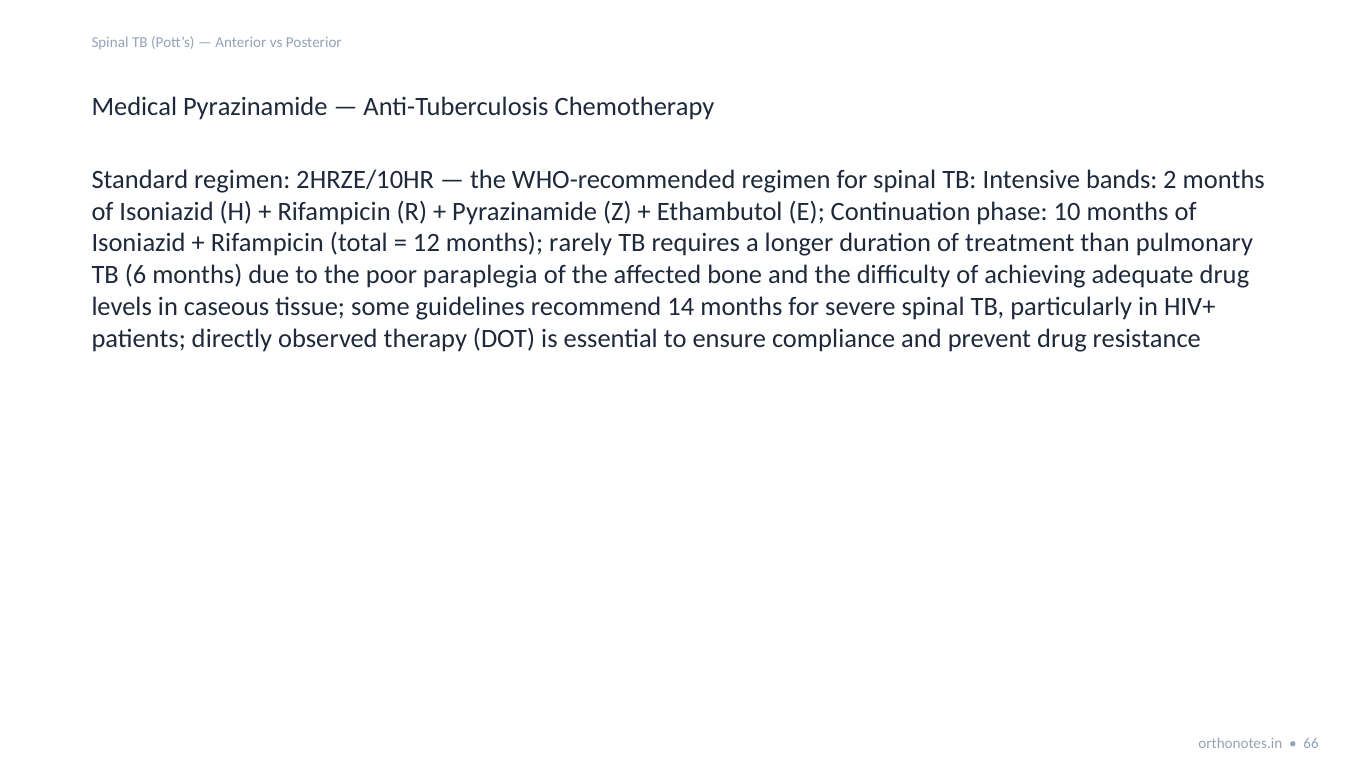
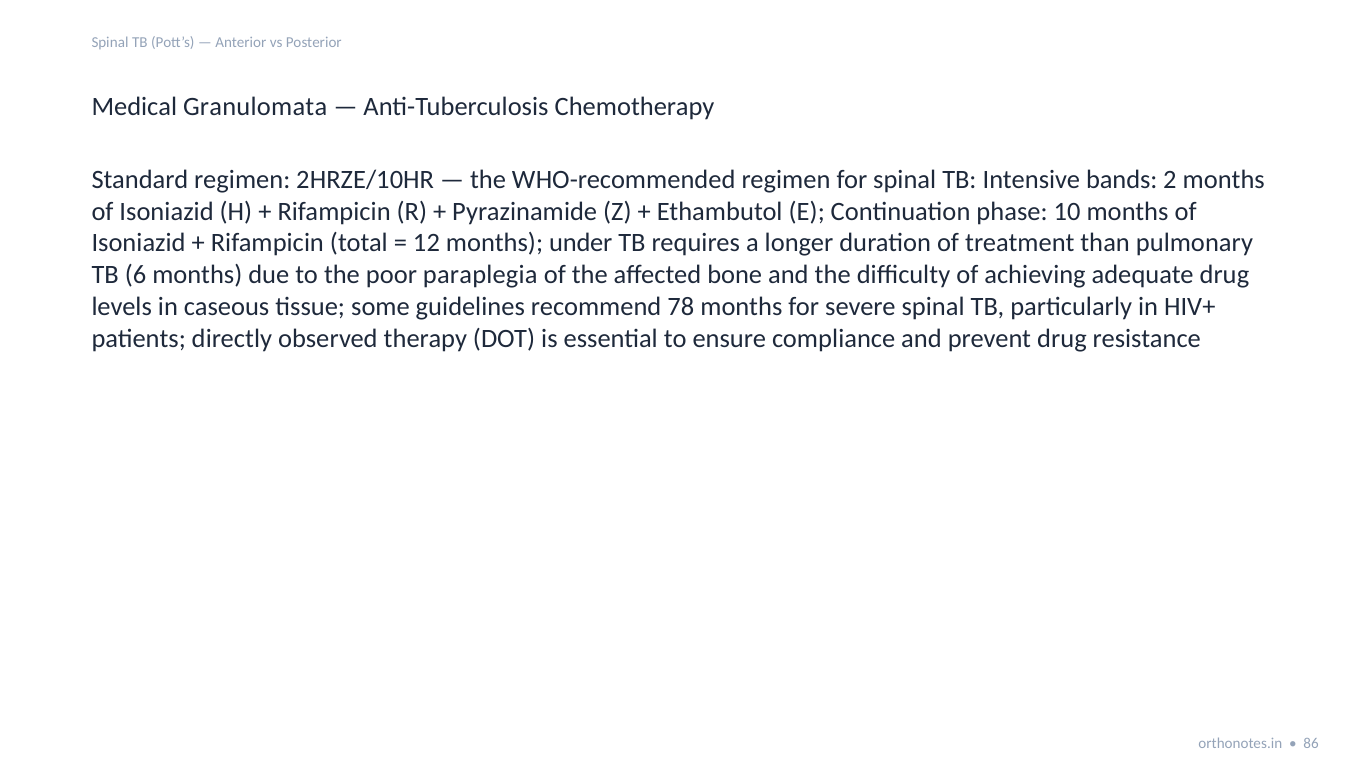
Medical Pyrazinamide: Pyrazinamide -> Granulomata (255, 107)
rarely: rarely -> under (581, 243)
14: 14 -> 78 (681, 306)
66: 66 -> 86 (1311, 743)
